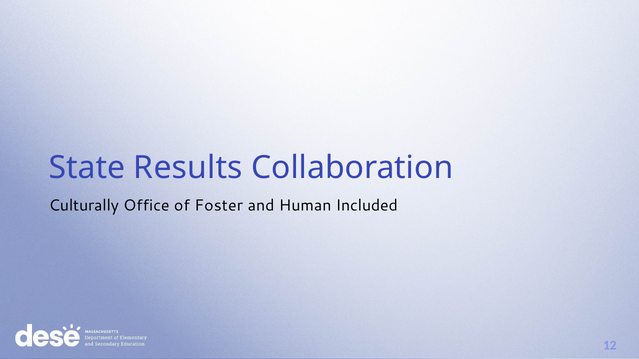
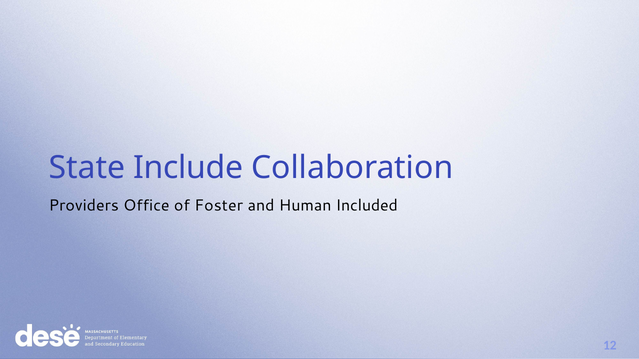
Results: Results -> Include (188, 168)
Culturally: Culturally -> Providers (84, 205)
